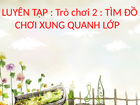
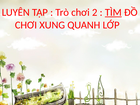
TÌM underline: none -> present (113, 12)
